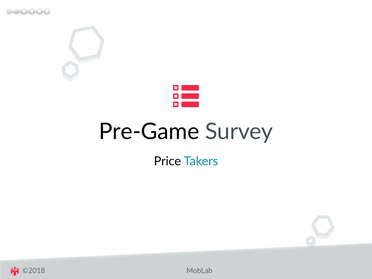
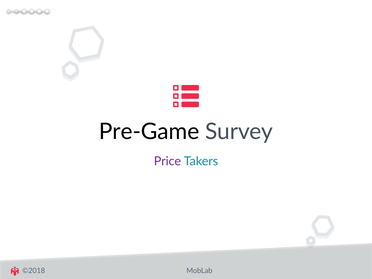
Price colour: black -> purple (167, 161)
